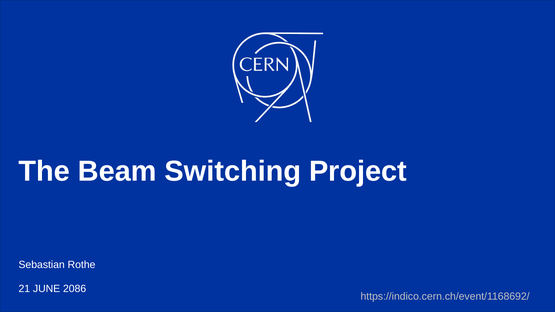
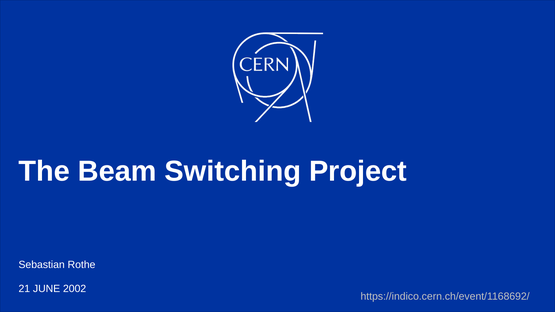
2086: 2086 -> 2002 (75, 289)
